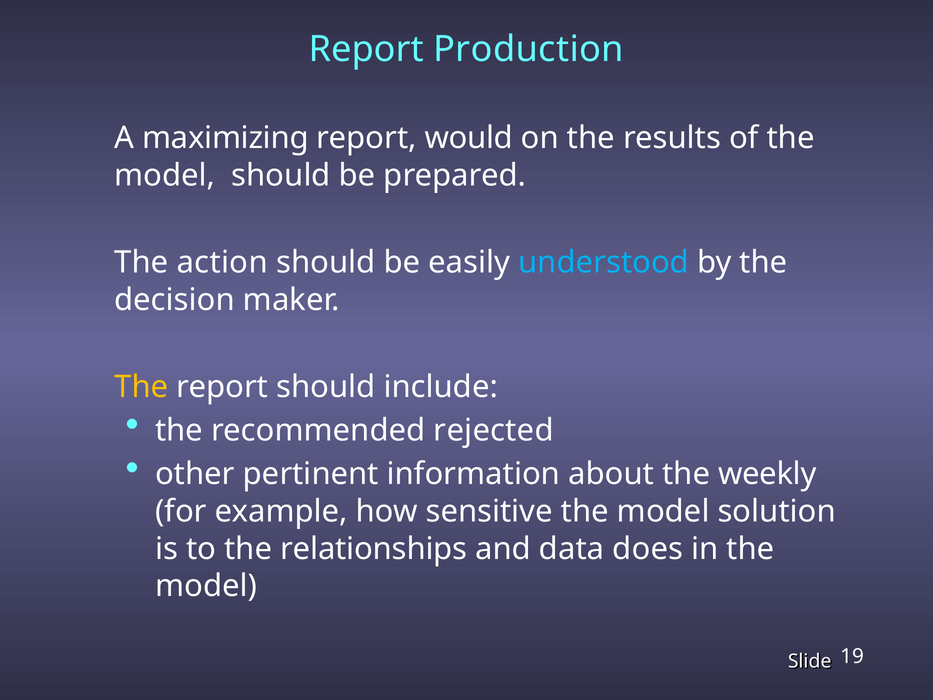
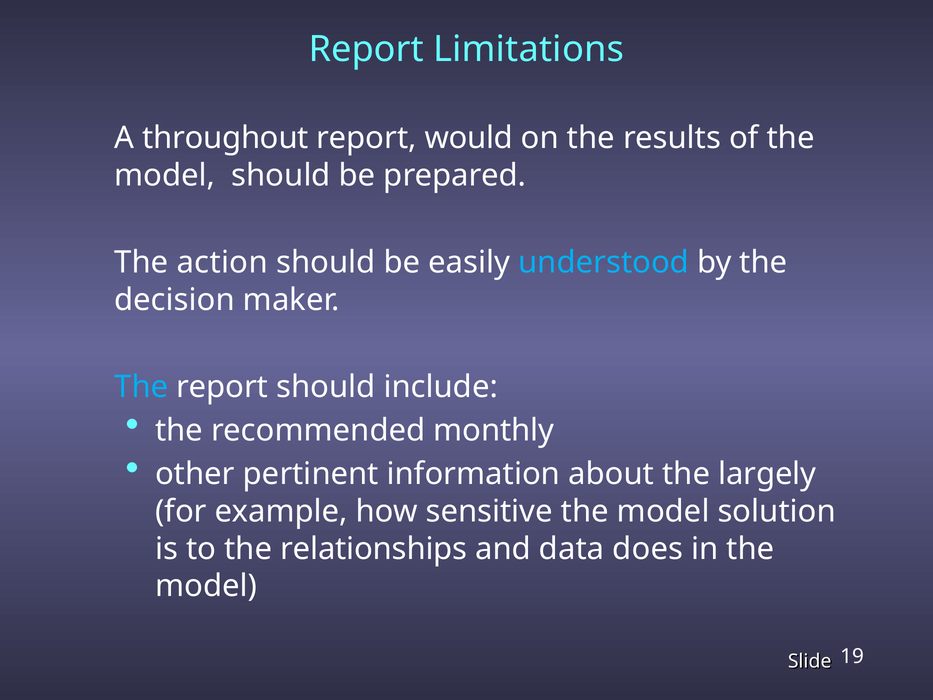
Production: Production -> Limitations (529, 49)
maximizing: maximizing -> throughout (225, 138)
The colour: yellow -> light blue (141, 387)
rejected: rejected -> monthly (494, 430)
weekly: weekly -> largely (767, 474)
